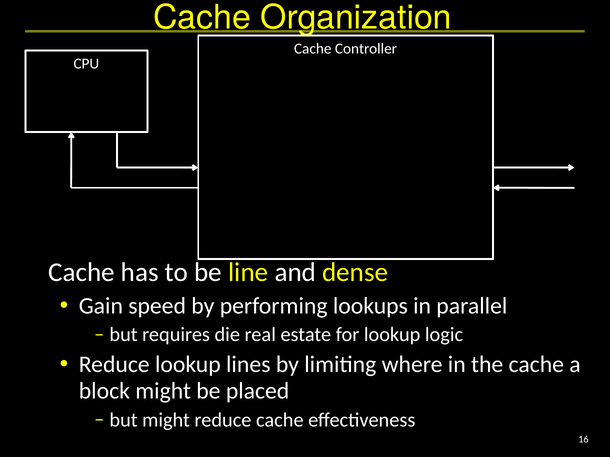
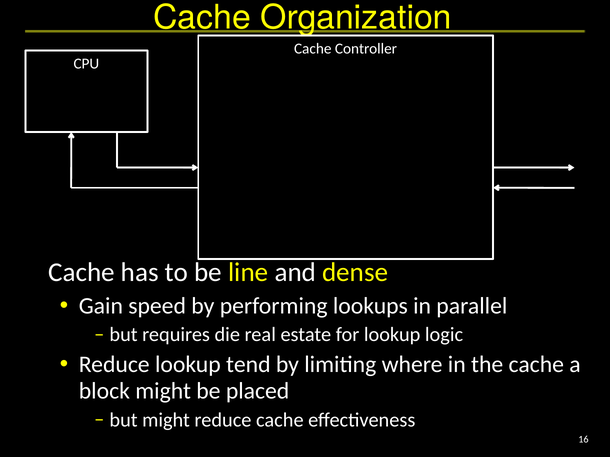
lines: lines -> tend (248, 365)
